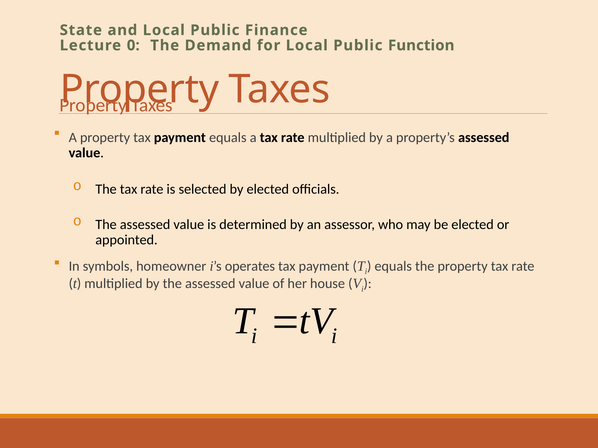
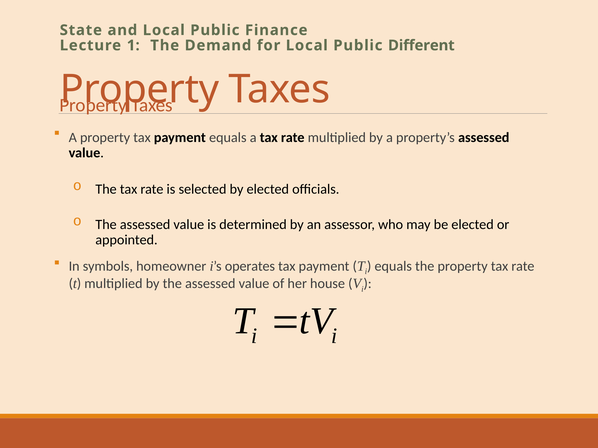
0: 0 -> 1 (133, 45)
Function: Function -> Different (421, 45)
